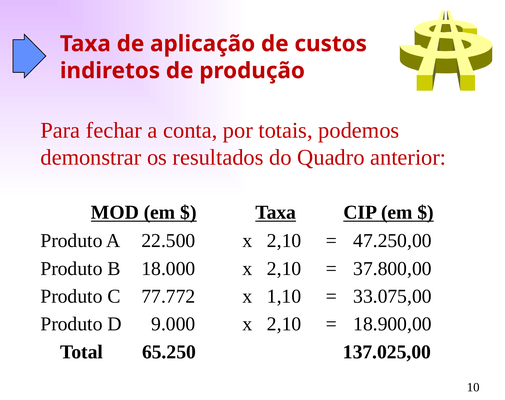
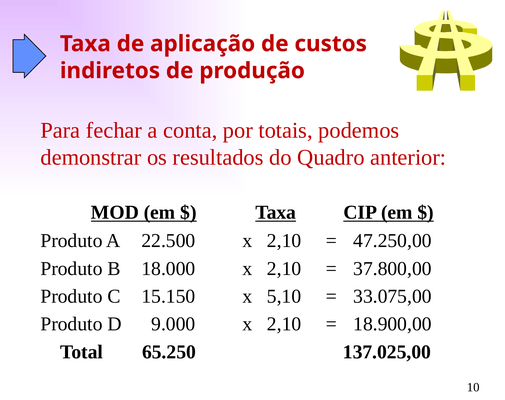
77.772: 77.772 -> 15.150 (168, 296)
1,10: 1,10 -> 5,10 (284, 296)
